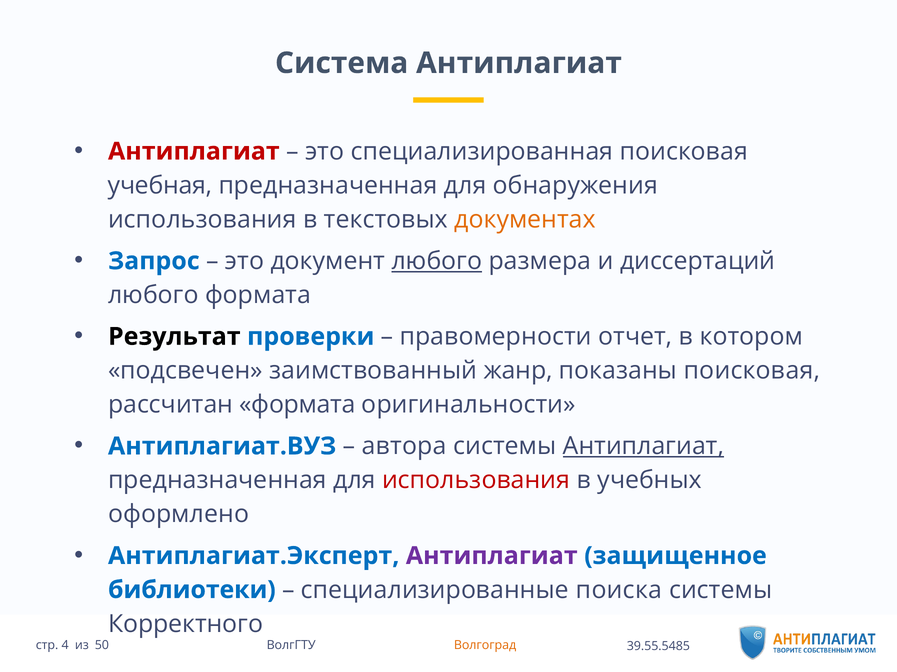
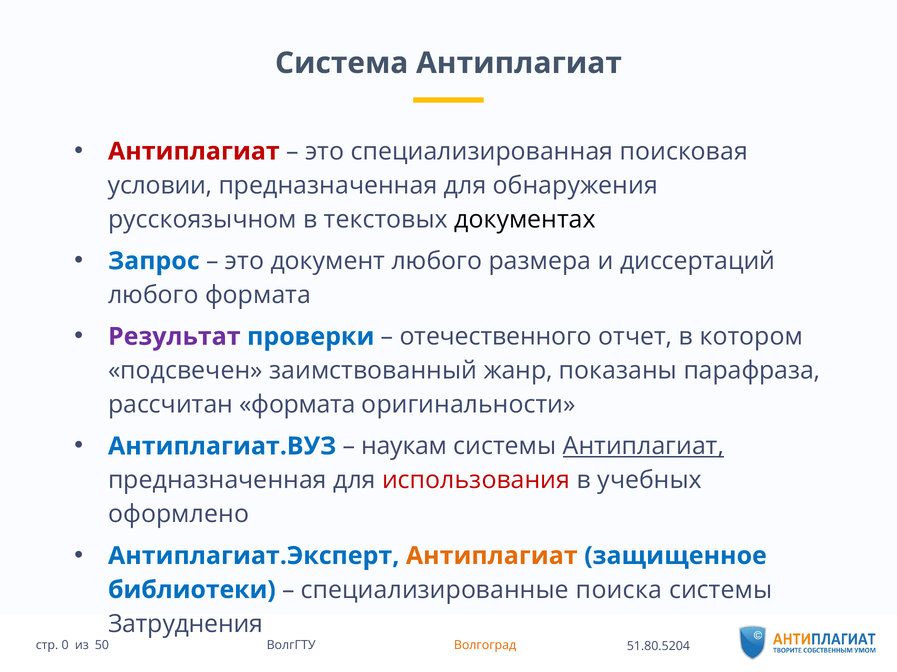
учебная: учебная -> условии (160, 186)
использования: использования -> русскоязычном (202, 220)
документах colour: orange -> black (525, 220)
любого underline: present -> none (437, 261)
Результат colour: black -> purple (174, 337)
правомерности: правомерности -> отечественного (496, 337)
показаны поисковая: поисковая -> парафраза (752, 371)
автора: автора -> наукам (404, 447)
Антиплагиат colour: purple -> orange (492, 556)
Корректного: Корректного -> Затруднения (186, 625)
4: 4 -> 0 (65, 646)
39.55.5485: 39.55.5485 -> 51.80.5204 (658, 647)
